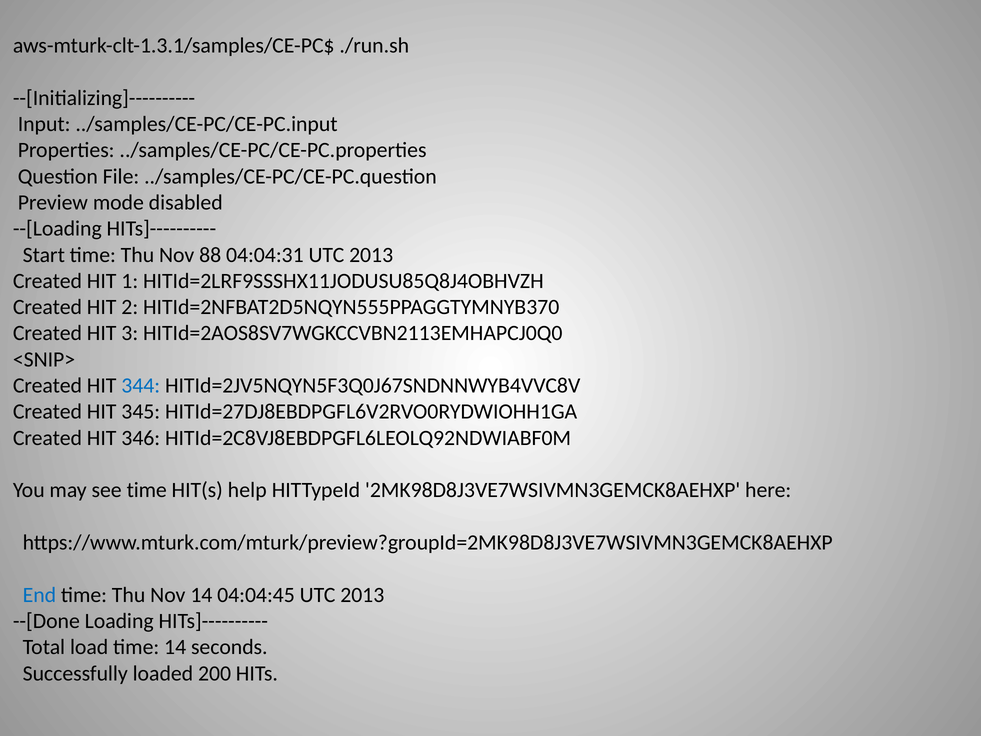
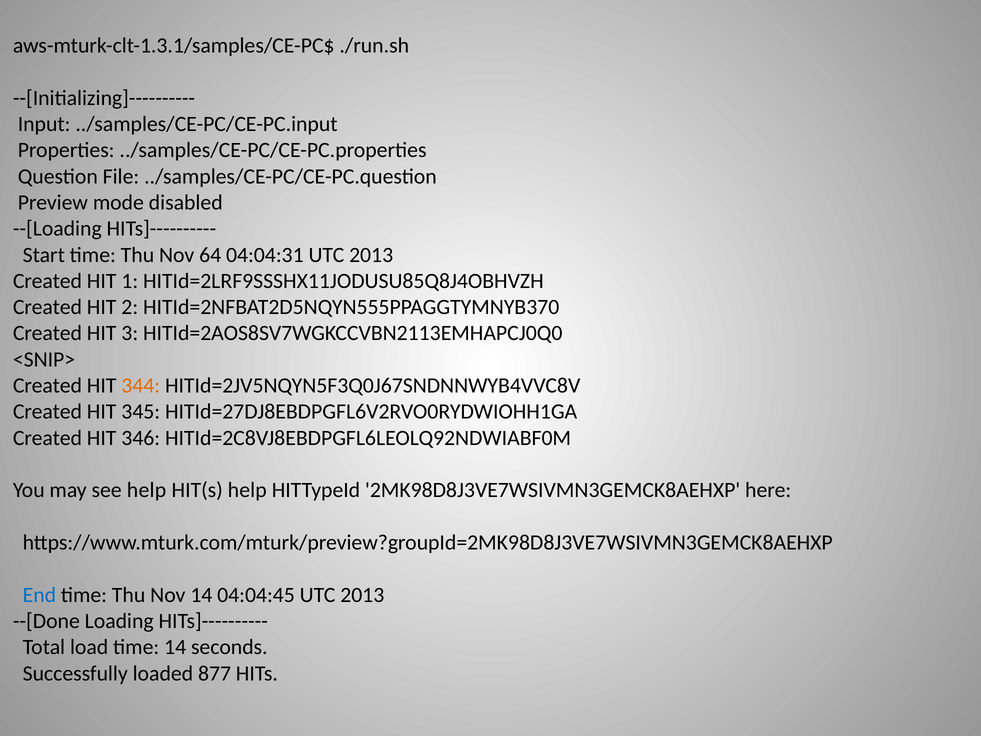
88: 88 -> 64 (210, 255)
344 colour: blue -> orange (141, 385)
see time: time -> help (147, 490)
200: 200 -> 877 (215, 673)
